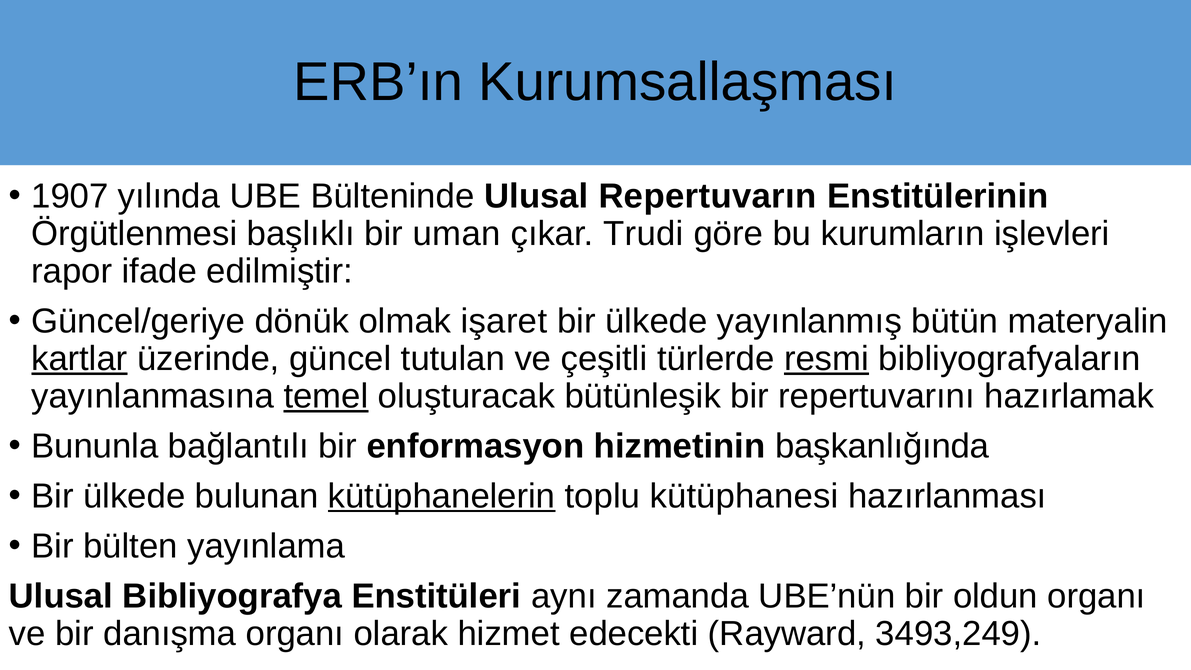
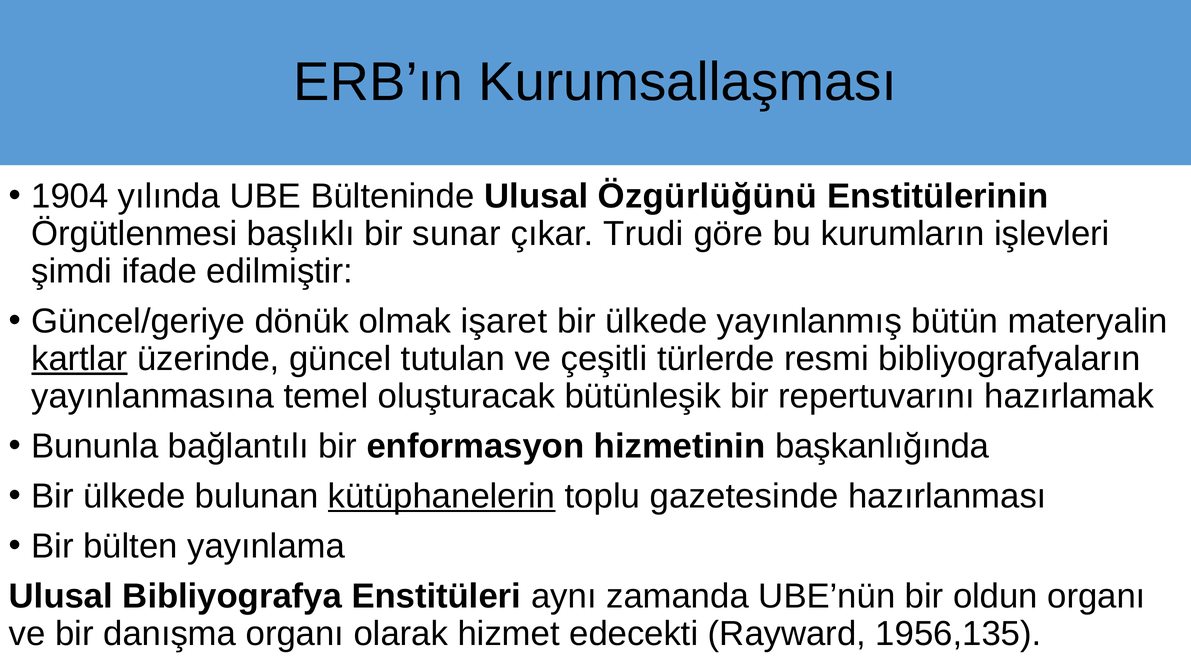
1907: 1907 -> 1904 (70, 196)
Repertuvarın: Repertuvarın -> Özgürlüğünü (708, 196)
uman: uman -> sunar (457, 234)
rapor: rapor -> şimdi (72, 271)
resmi underline: present -> none (826, 359)
temel underline: present -> none (326, 396)
kütüphanesi: kütüphanesi -> gazetesinde (744, 496)
3493,249: 3493,249 -> 1956,135 (958, 634)
